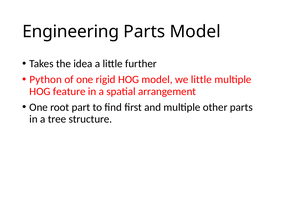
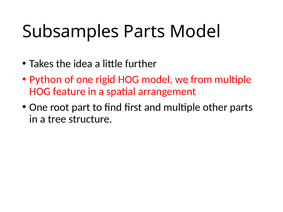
Engineering: Engineering -> Subsamples (71, 32)
we little: little -> from (201, 80)
